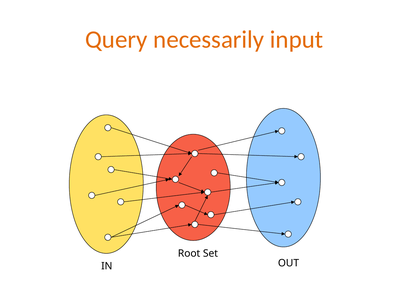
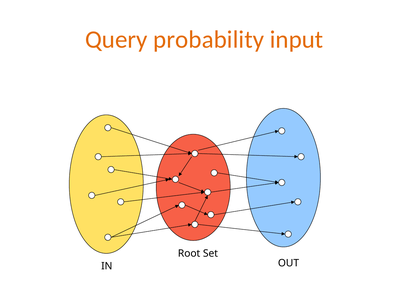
necessarily: necessarily -> probability (209, 40)
